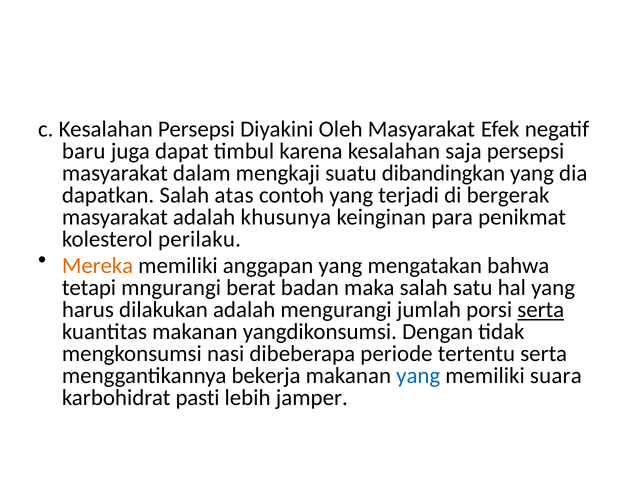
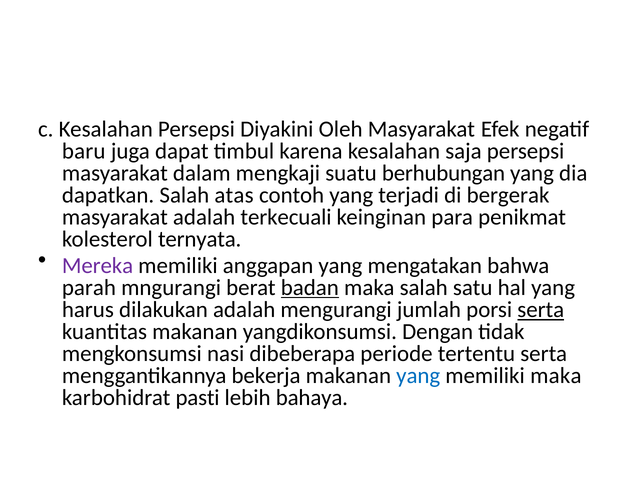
dibandingkan: dibandingkan -> berhubungan (444, 173)
khusunya: khusunya -> terkecuali (286, 217)
perilaku: perilaku -> ternyata (200, 239)
Mereka colour: orange -> purple (98, 265)
tetapi: tetapi -> parah (89, 287)
badan underline: none -> present (310, 287)
memiliki suara: suara -> maka (556, 375)
jamper: jamper -> bahaya (312, 397)
